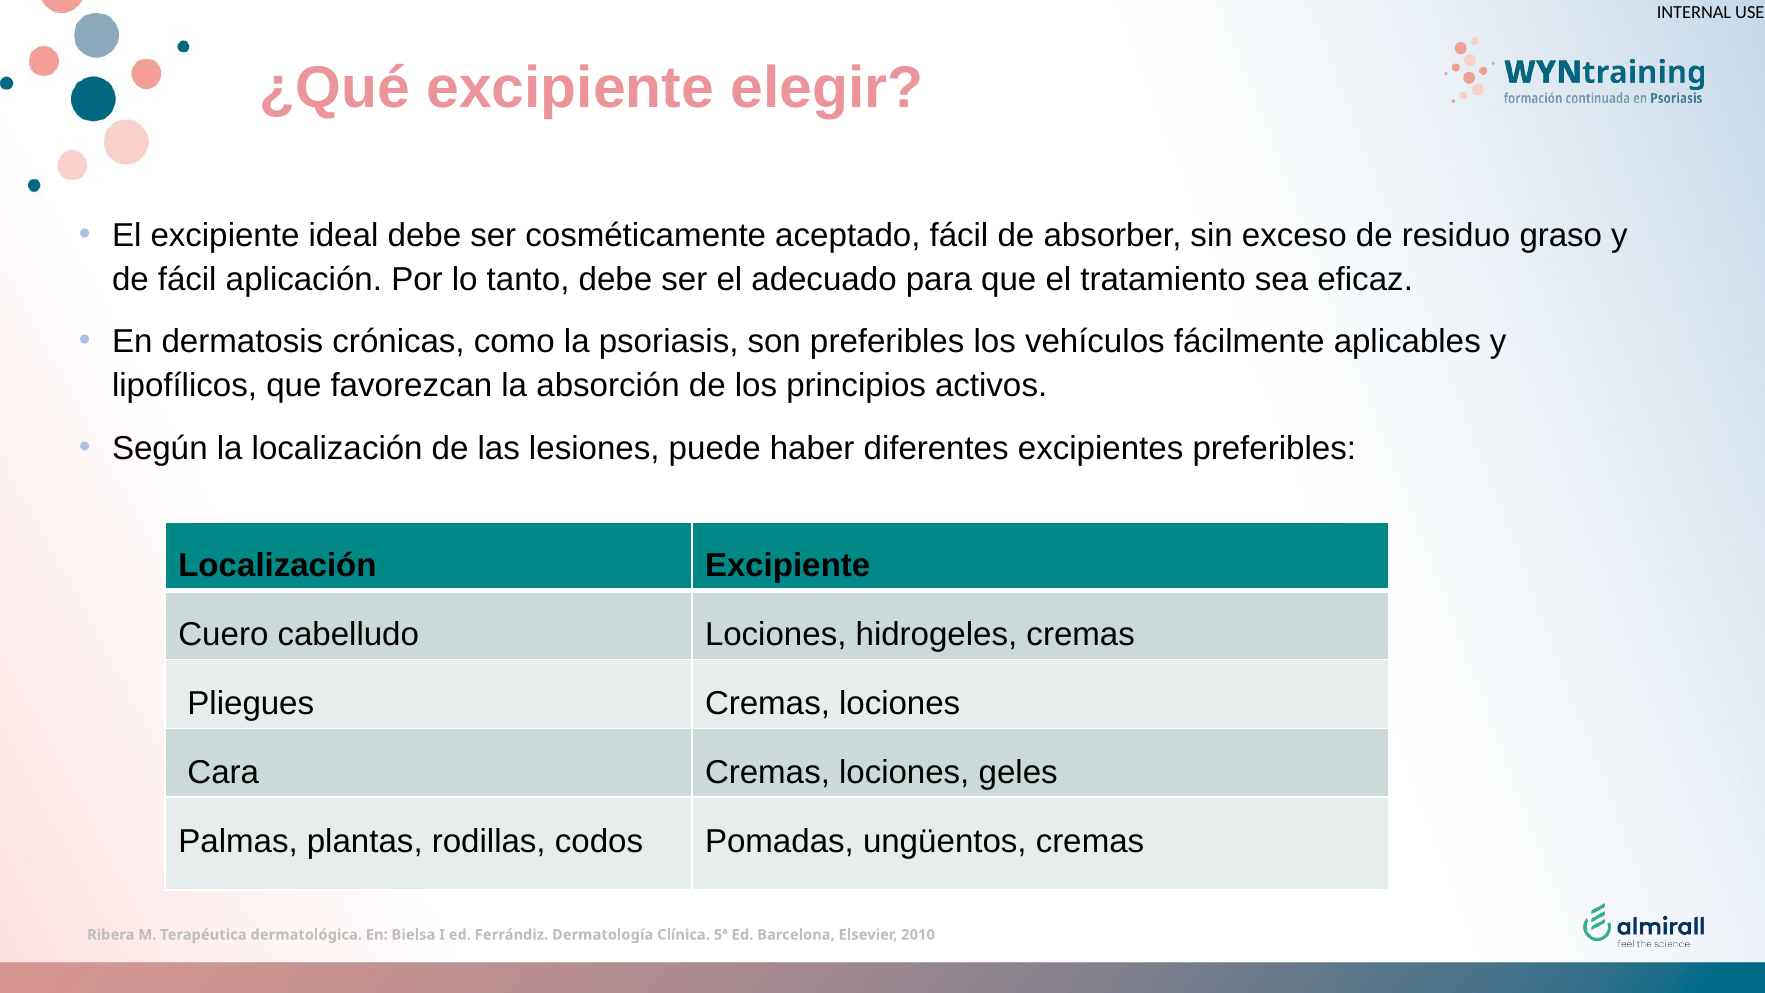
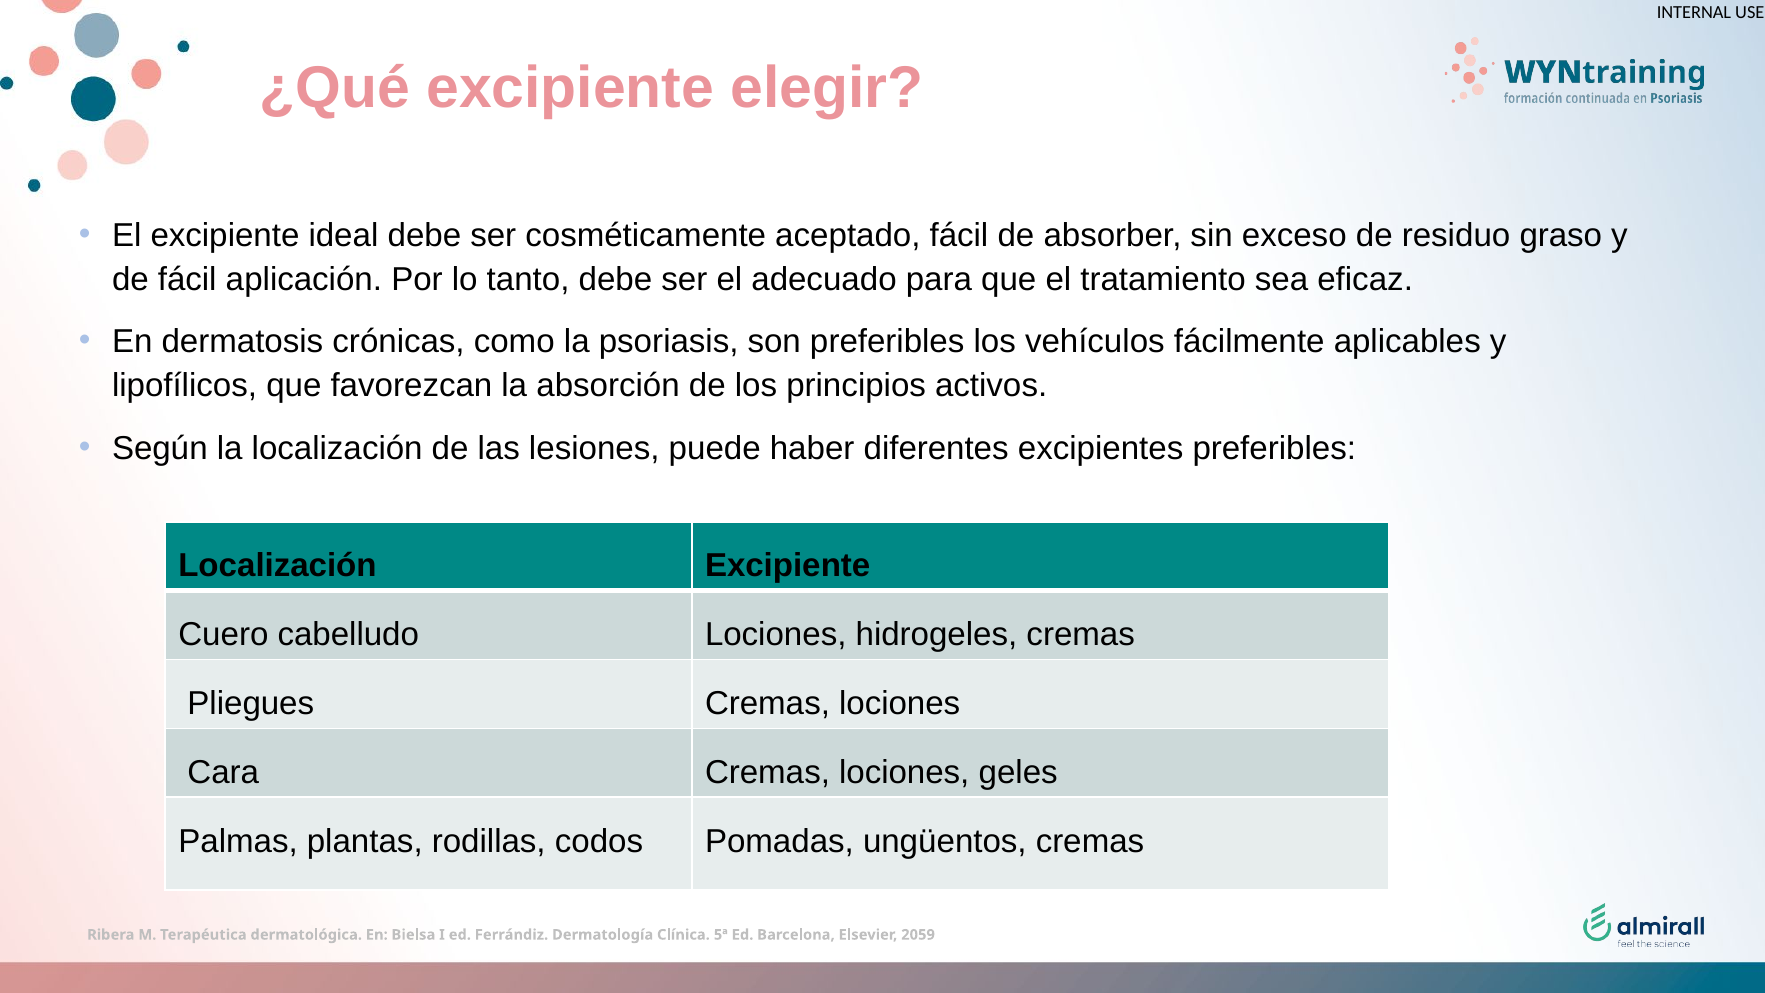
2010: 2010 -> 2059 (918, 935)
